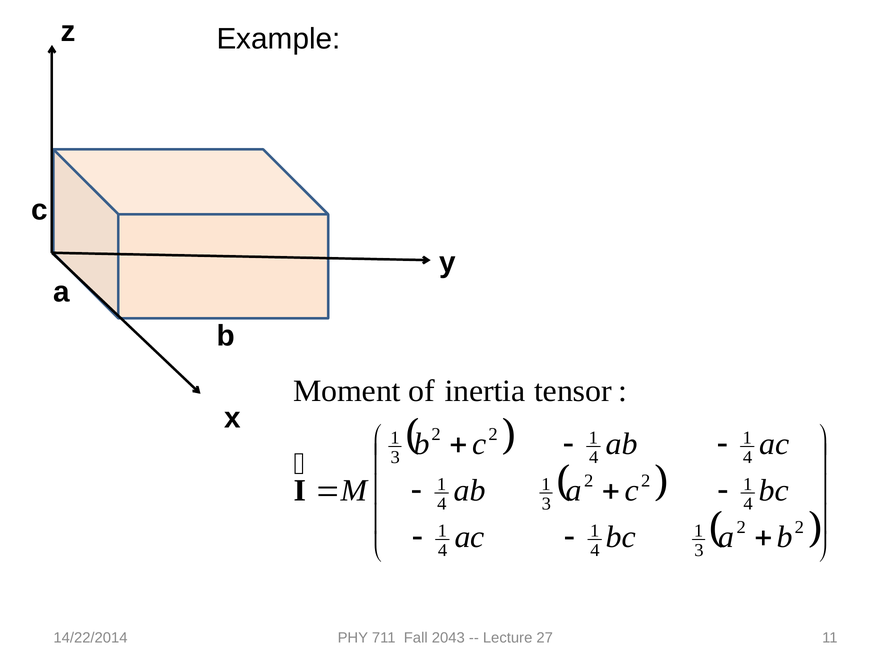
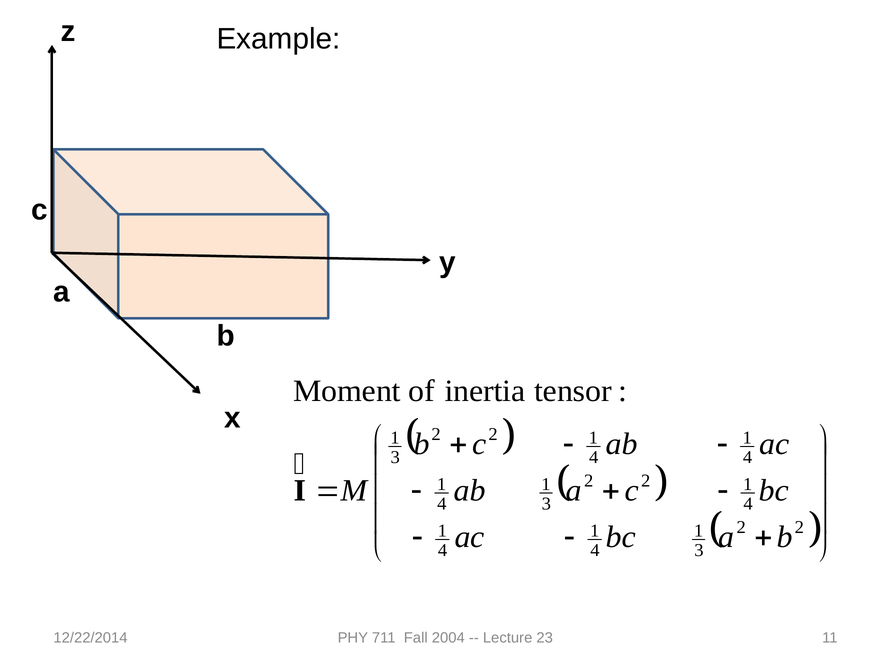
14/22/2014: 14/22/2014 -> 12/22/2014 (90, 638)
2043: 2043 -> 2004 (448, 638)
27: 27 -> 23 (545, 638)
